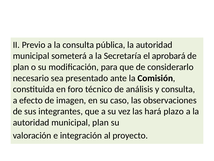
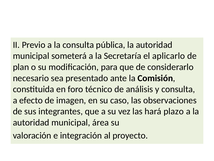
aprobará: aprobará -> aplicarlo (169, 56)
municipal plan: plan -> área (101, 122)
